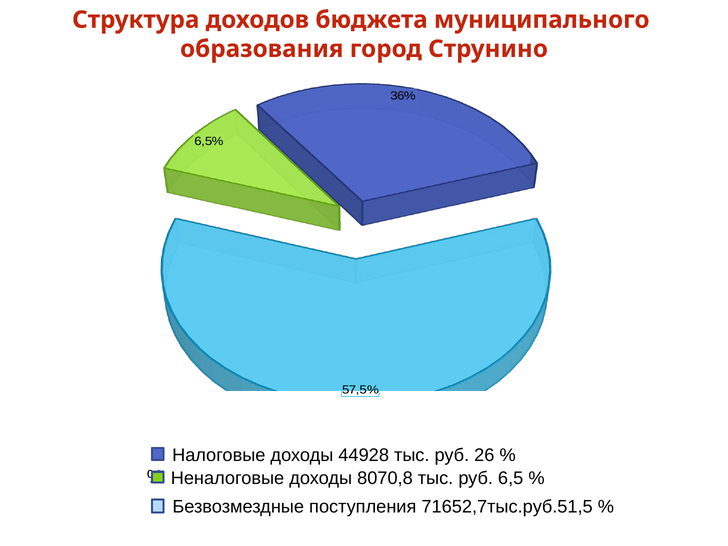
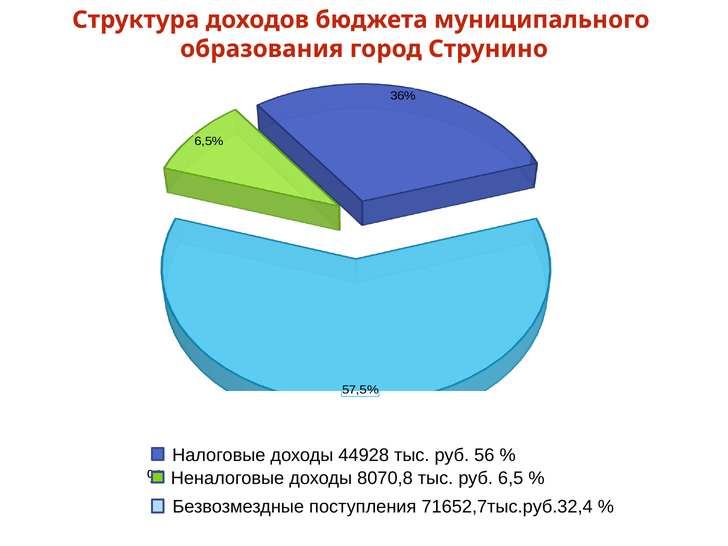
26: 26 -> 56 (484, 455)
71652,7тыс.руб.51,5: 71652,7тыс.руб.51,5 -> 71652,7тыс.руб.32,4 (507, 507)
